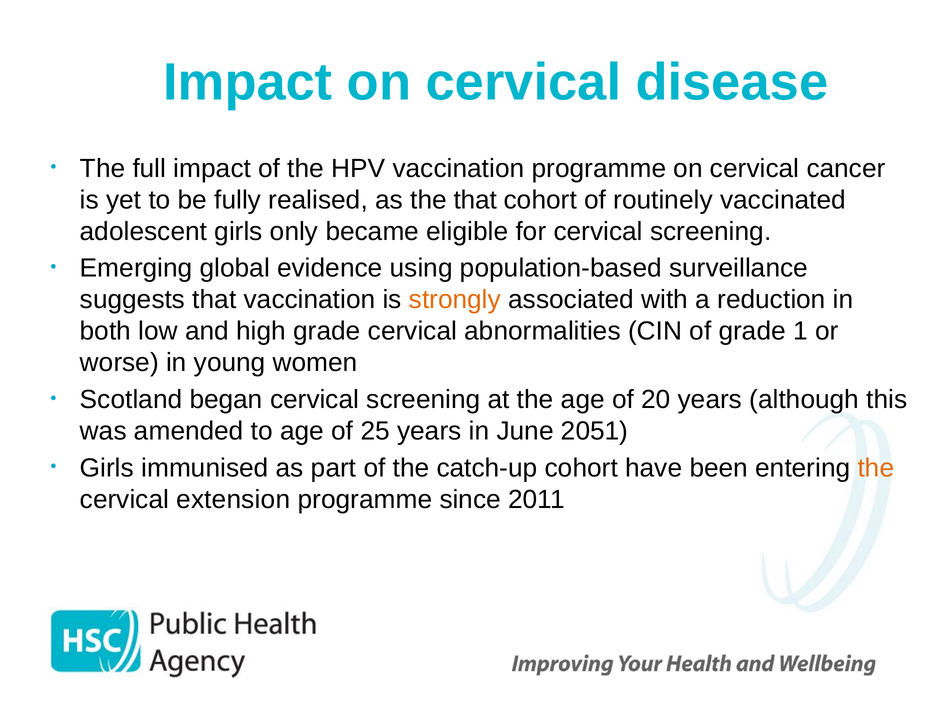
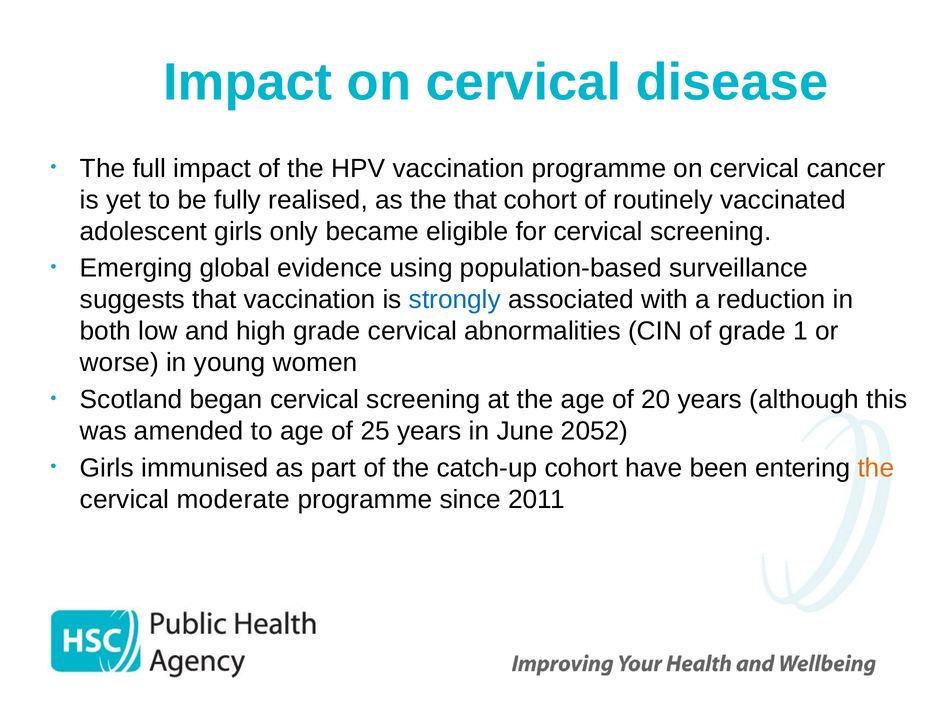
strongly colour: orange -> blue (455, 300)
2051: 2051 -> 2052 (595, 431)
extension: extension -> moderate (233, 500)
